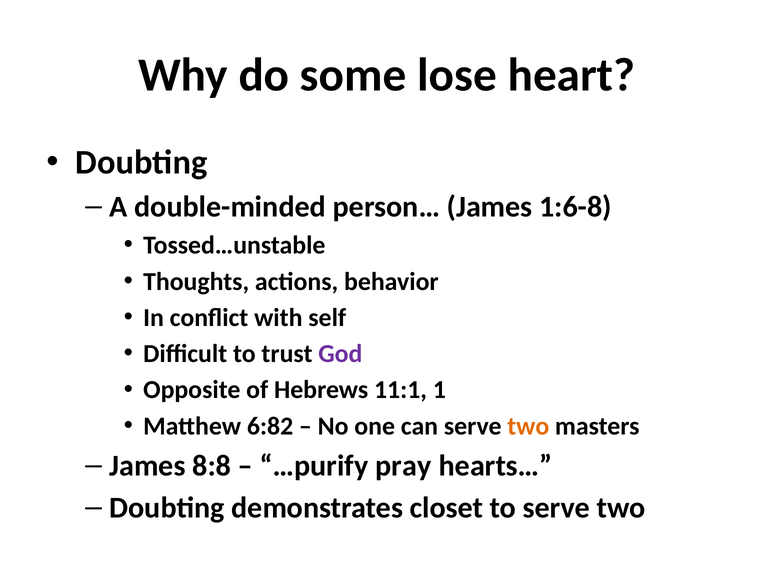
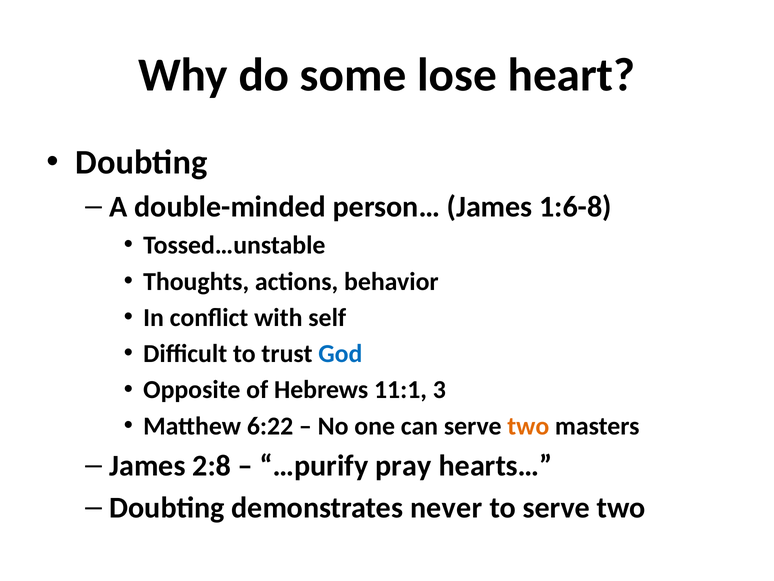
God colour: purple -> blue (340, 353)
1: 1 -> 3 (439, 390)
6:82: 6:82 -> 6:22 (270, 426)
8:8: 8:8 -> 2:8 (212, 466)
closet: closet -> never (446, 508)
